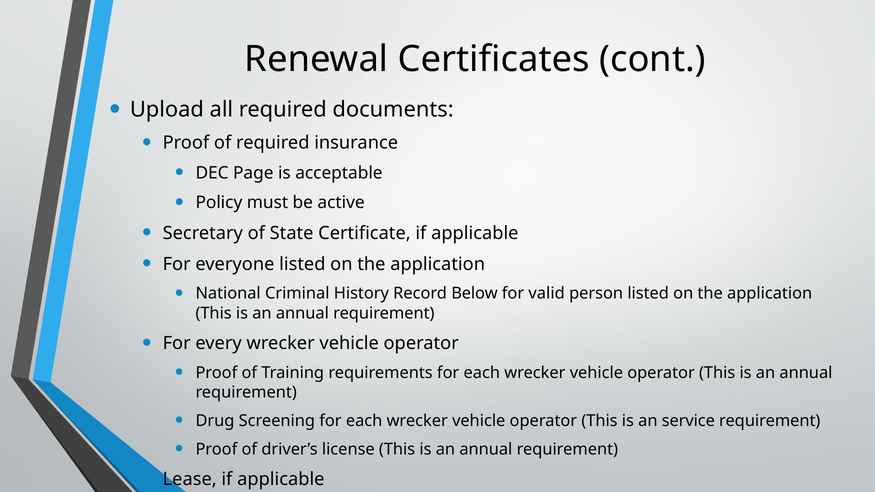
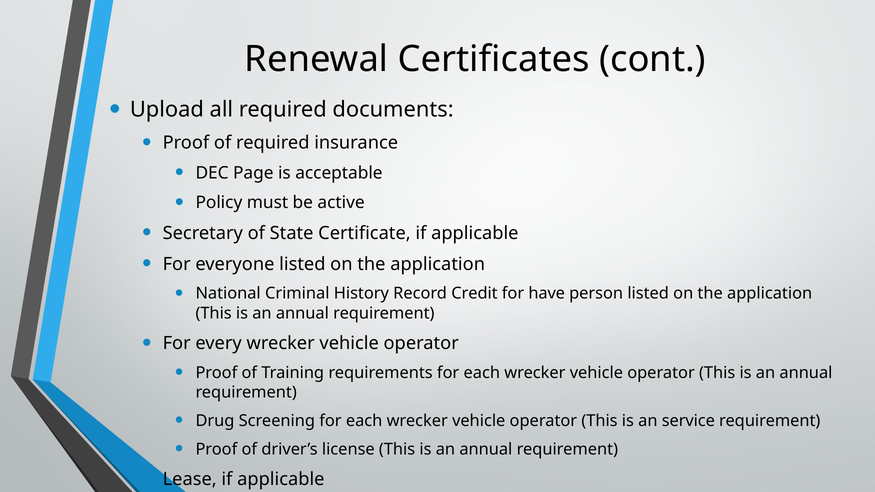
Below: Below -> Credit (474, 294)
valid: valid -> have (547, 294)
